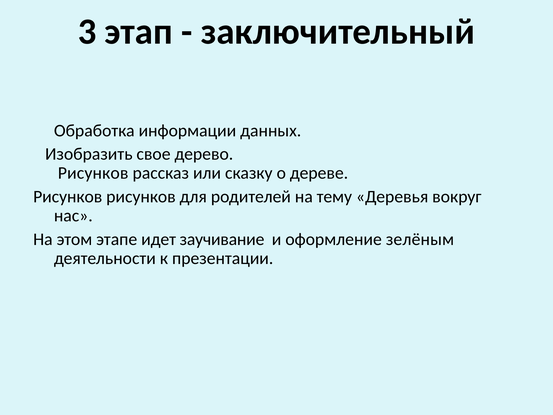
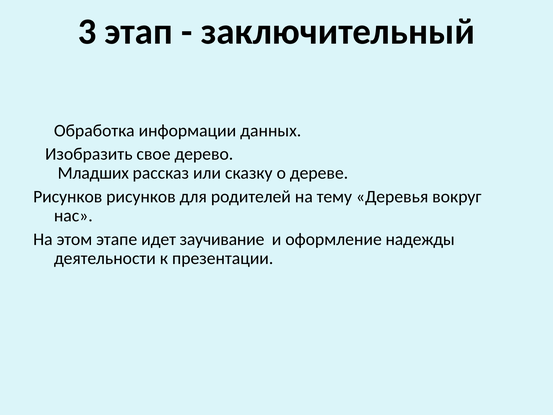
Рисунков: Рисунков -> Младших (93, 173)
зелёным: зелёным -> надежды (420, 239)
